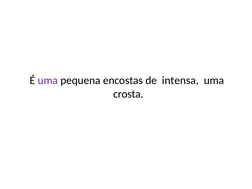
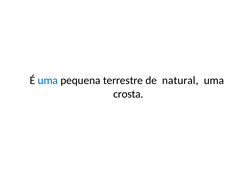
uma colour: purple -> blue (48, 80)
encostas: encostas -> terrestre (123, 80)
intensa: intensa -> natural (180, 80)
